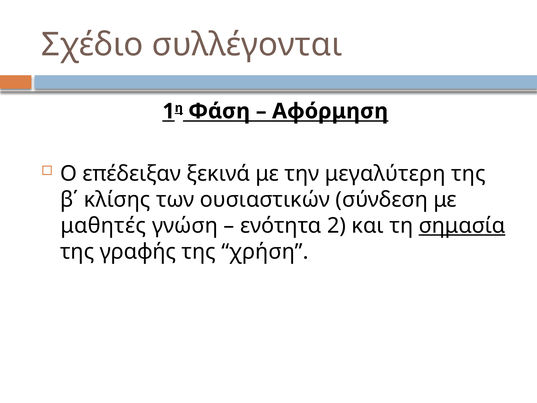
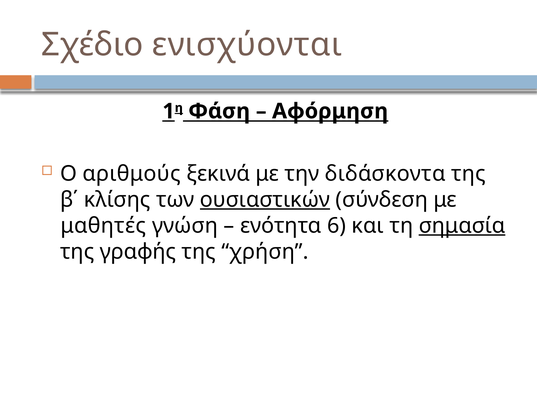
συλλέγονται: συλλέγονται -> ενισχύονται (247, 45)
επέδειξαν: επέδειξαν -> αριθμούς (132, 174)
μεγαλύτερη: μεγαλύτερη -> διδάσκοντα (385, 174)
ουσιαστικών underline: none -> present (265, 200)
2: 2 -> 6 (336, 226)
